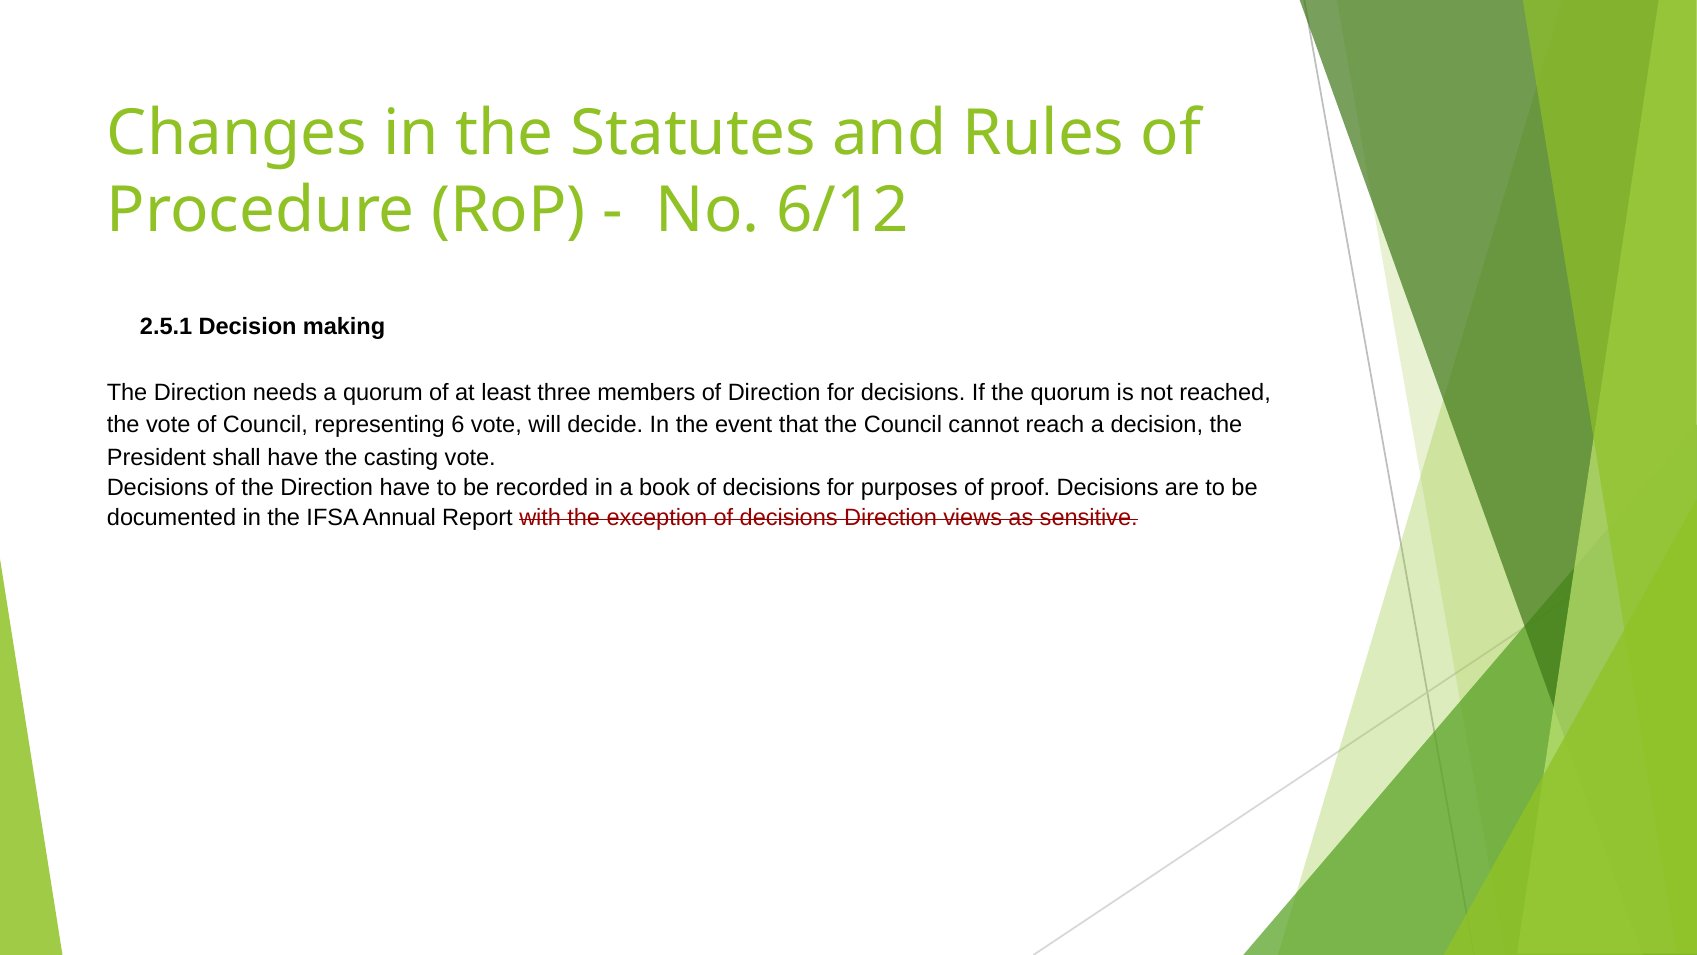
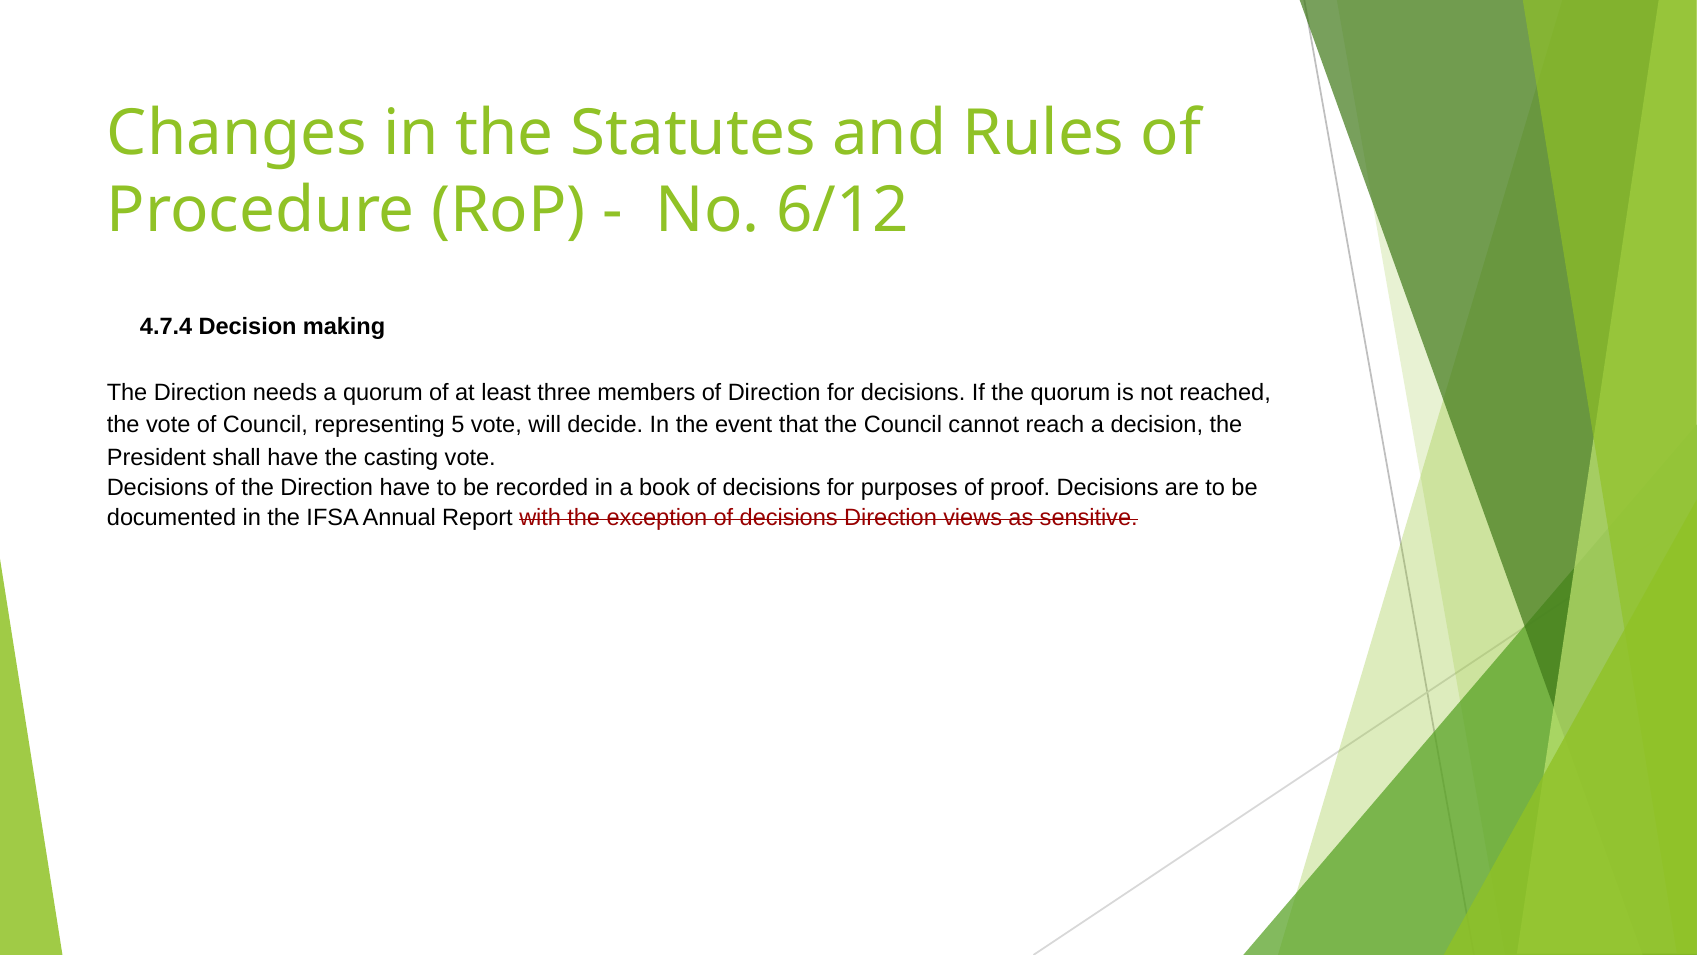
2.5.1: 2.5.1 -> 4.7.4 (166, 327)
6: 6 -> 5 (458, 425)
